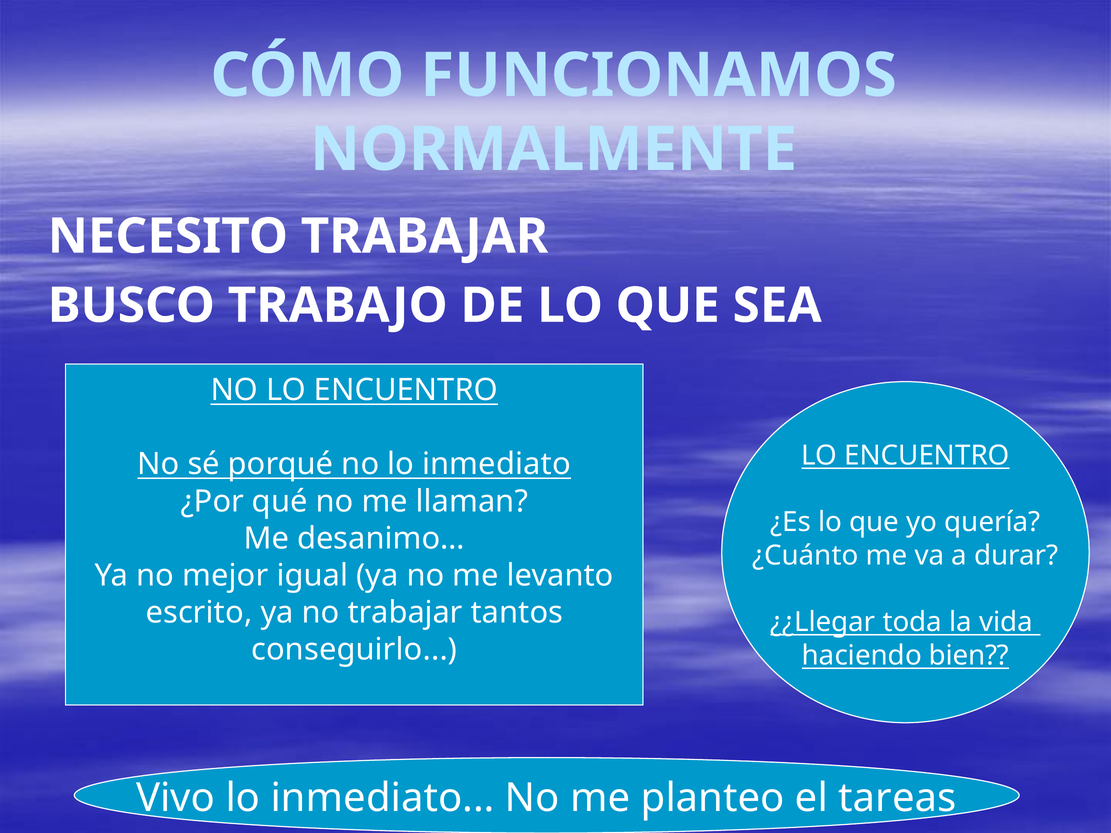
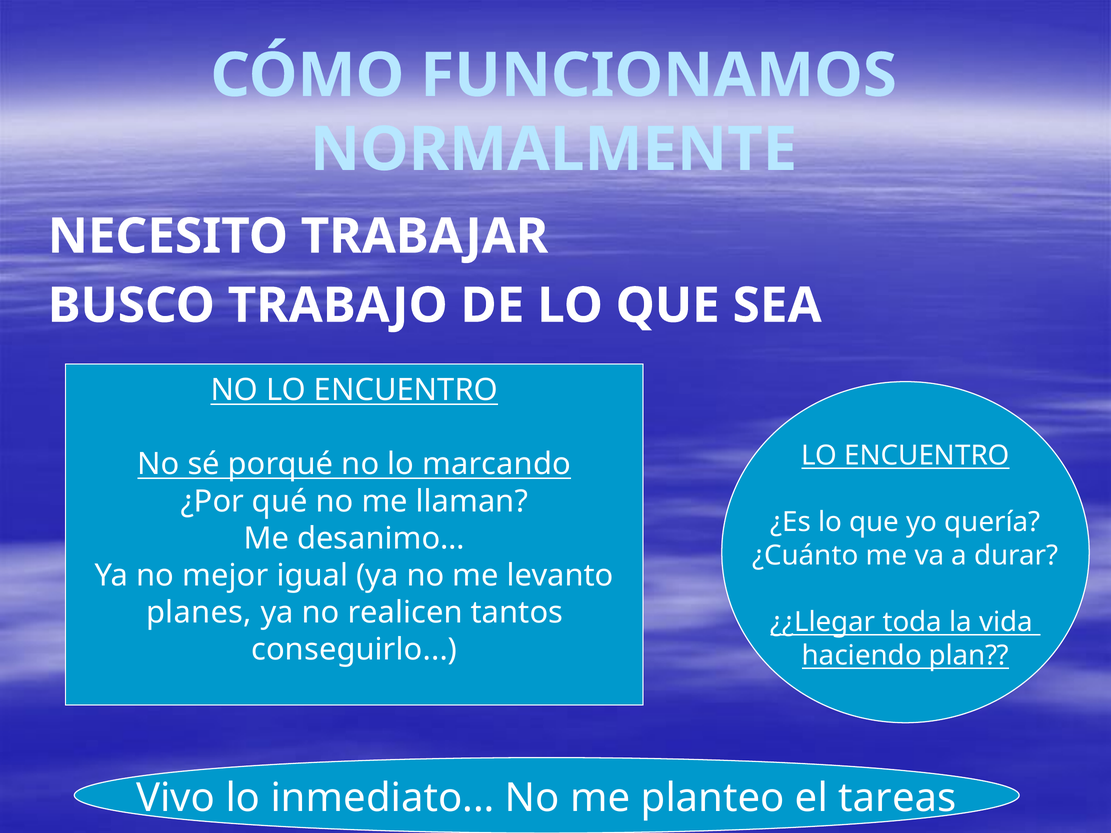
no lo inmediato: inmediato -> marcando (496, 464)
escrito: escrito -> planes (199, 613)
no trabajar: trabajar -> realicen (405, 613)
bien: bien -> plan (969, 656)
